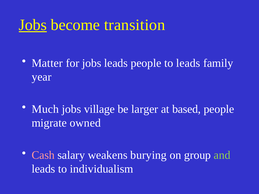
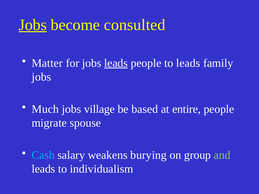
transition: transition -> consulted (135, 25)
leads underline: none -> present (116, 63)
year: year -> jobs (41, 77)
larger: larger -> based (145, 109)
based: based -> entire (187, 109)
owned: owned -> spouse (85, 123)
Cash colour: pink -> light blue (43, 155)
